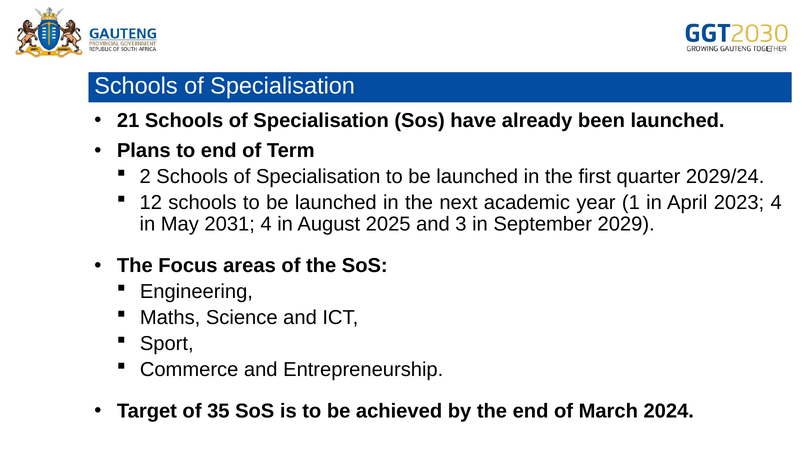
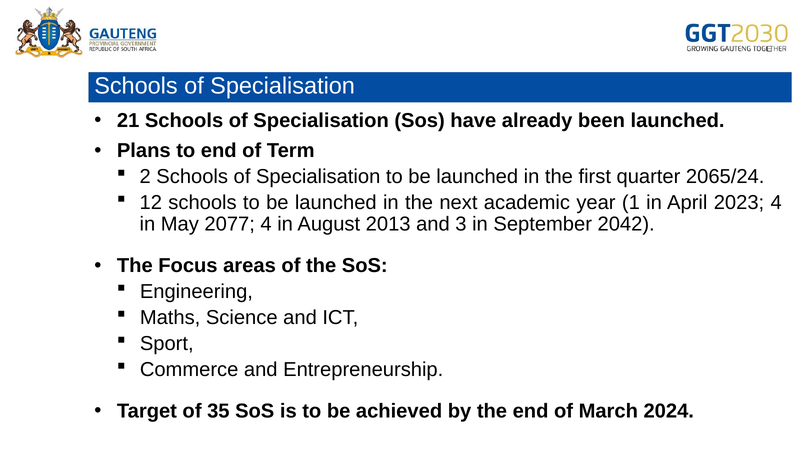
2029/24: 2029/24 -> 2065/24 (725, 177)
2031: 2031 -> 2077 (230, 224)
2025: 2025 -> 2013 (388, 224)
2029: 2029 -> 2042 (626, 224)
